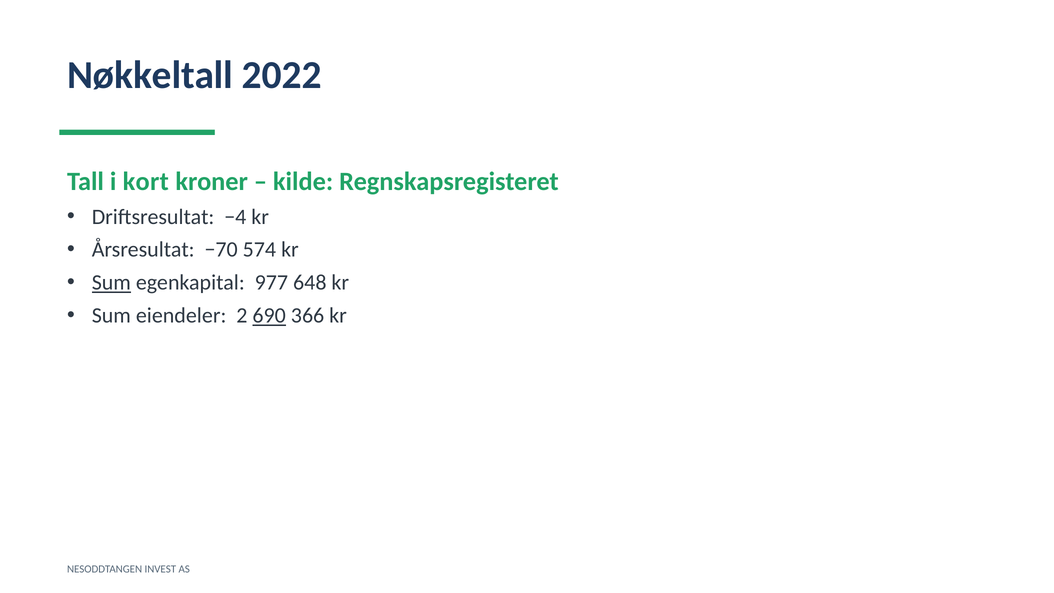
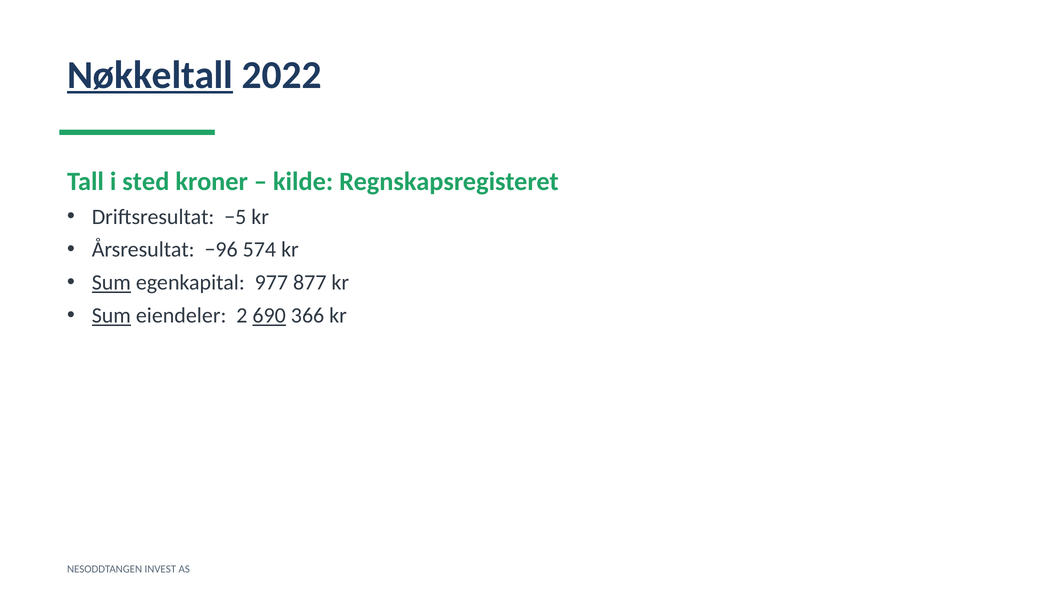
Nøkkeltall underline: none -> present (150, 75)
kort: kort -> sted (146, 181)
−4: −4 -> −5 (235, 217)
−70: −70 -> −96 (221, 250)
648: 648 -> 877 (310, 283)
Sum underline: none -> present (111, 316)
